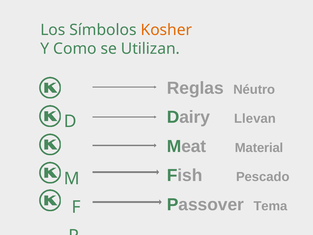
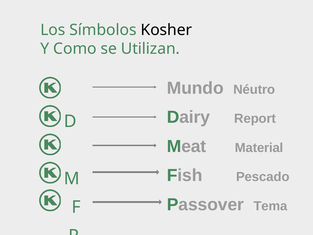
Kosher colour: orange -> black (166, 30)
Reglas: Reglas -> Mundo (195, 88)
Llevan: Llevan -> Report (255, 118)
